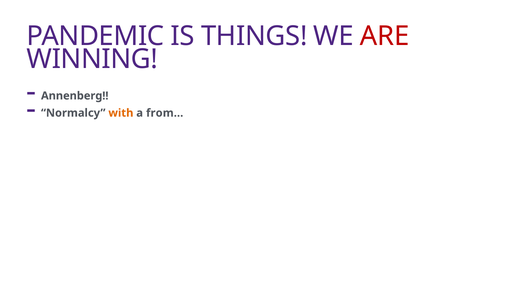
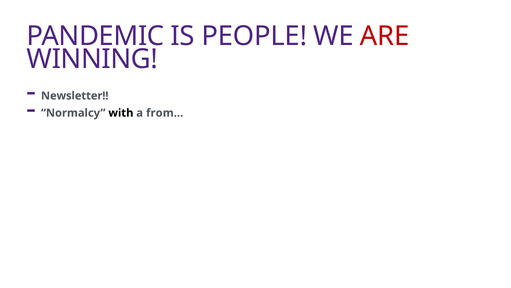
THINGS: THINGS -> PEOPLE (254, 36)
Annenberg: Annenberg -> Newsletter (75, 96)
with colour: orange -> black (121, 113)
